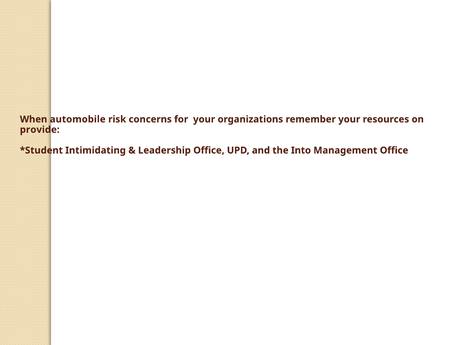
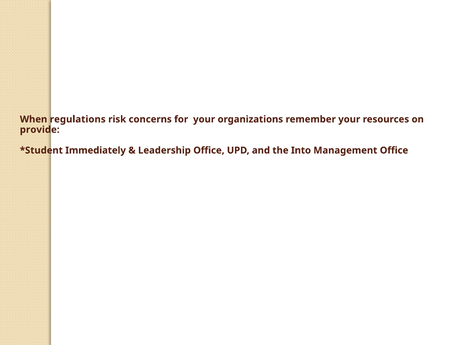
automobile: automobile -> regulations (78, 119)
Intimidating: Intimidating -> Immediately (96, 150)
